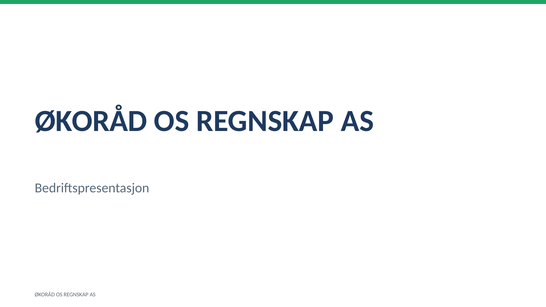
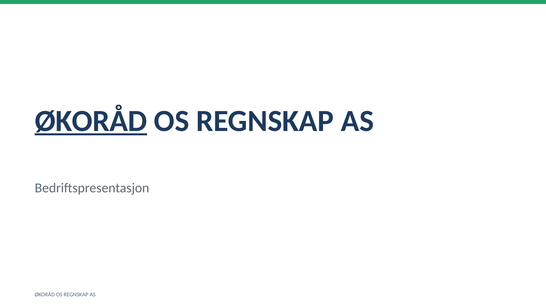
ØKORÅD underline: none -> present (91, 121)
